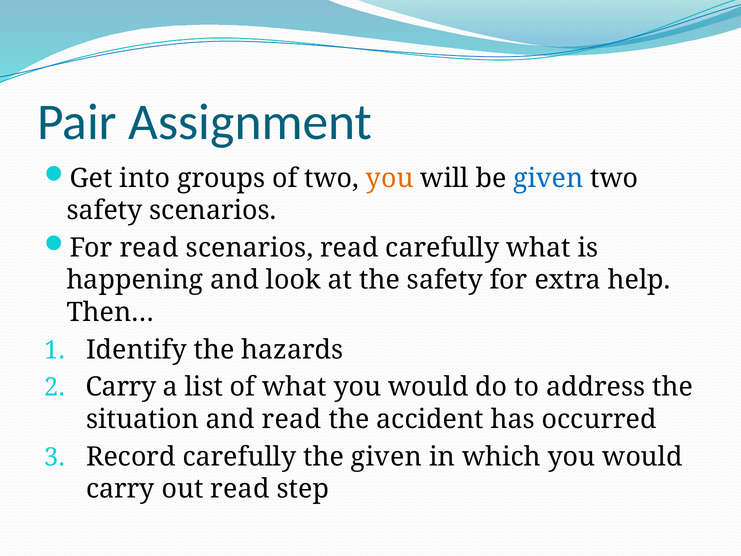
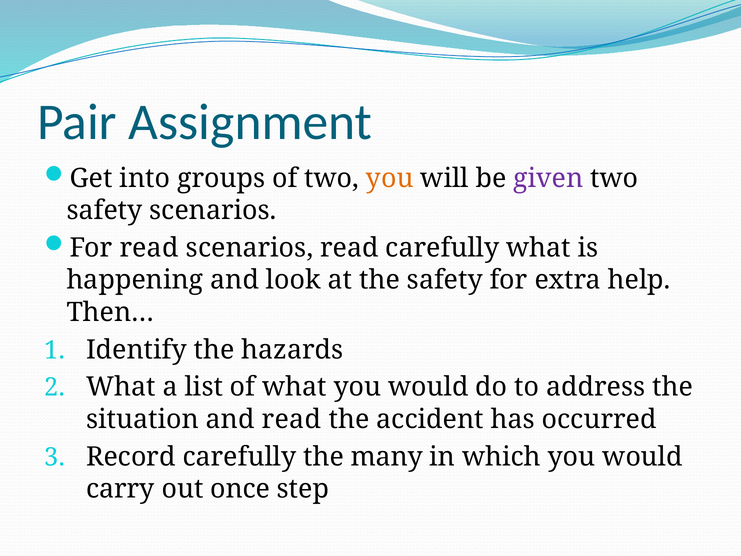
given colour: blue -> purple (548, 178)
Carry: Carry -> What (121, 387)
the given: given -> many (387, 456)
out read: read -> once (240, 489)
